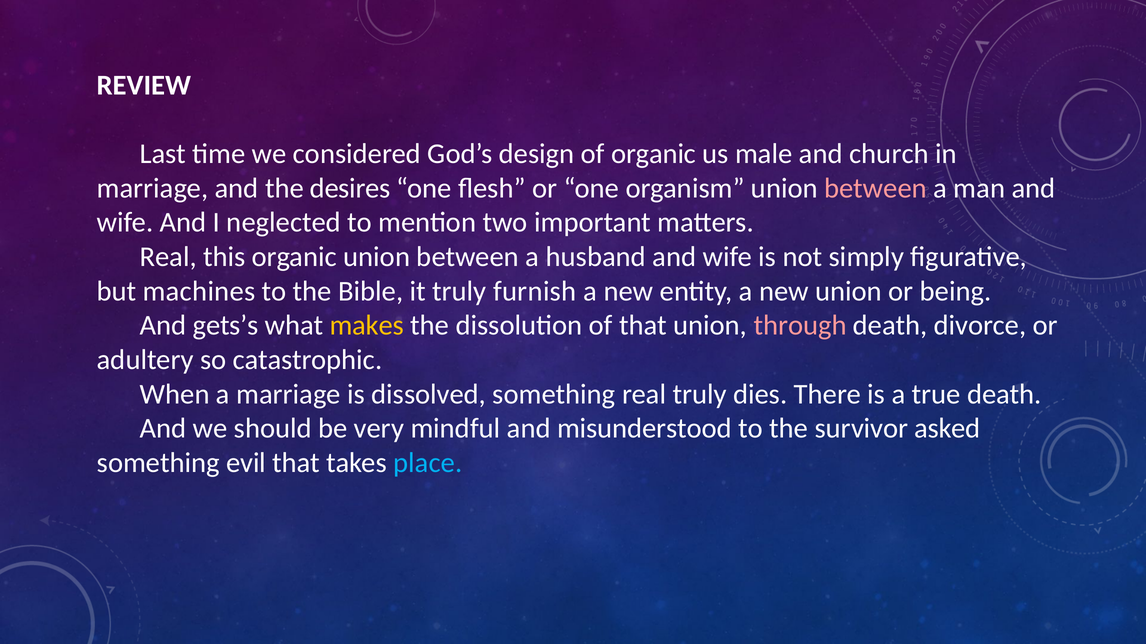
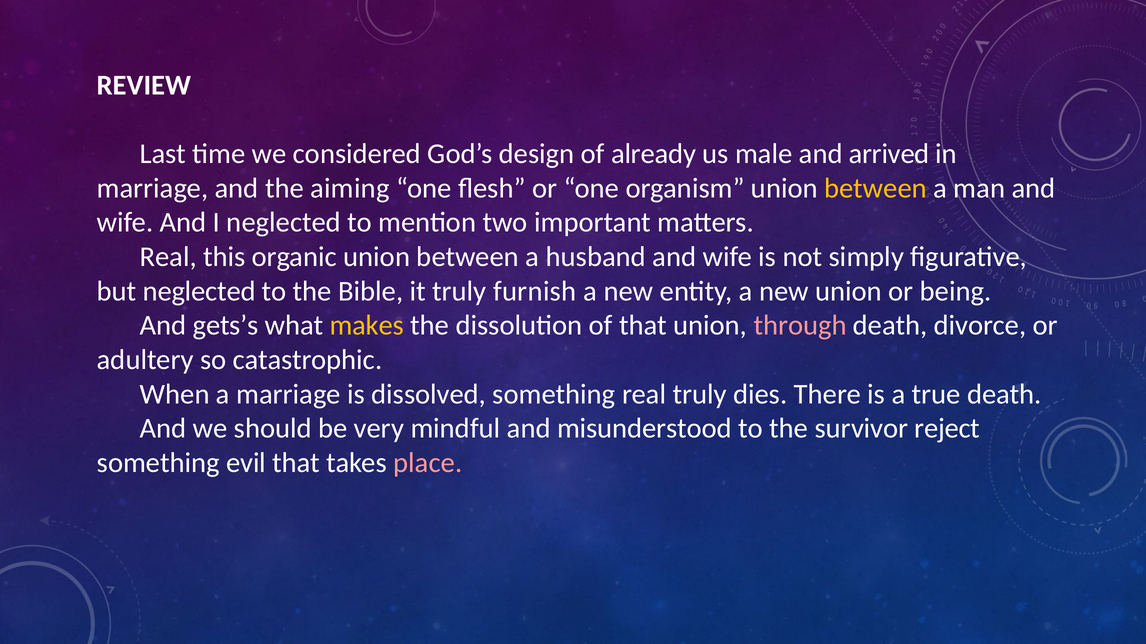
of organic: organic -> already (654, 154)
church: church -> arrived (889, 154)
desires: desires -> aiming (350, 188)
between colour: pink -> yellow (876, 188)
but machines: machines -> neglected (199, 291)
asked: asked -> reject (947, 429)
place colour: light blue -> pink (428, 463)
